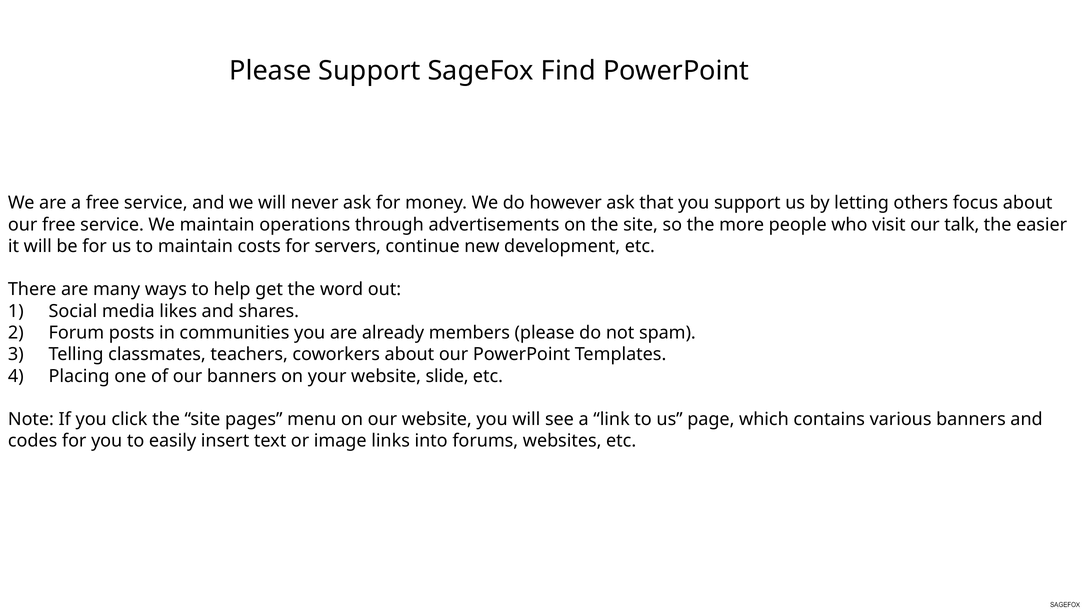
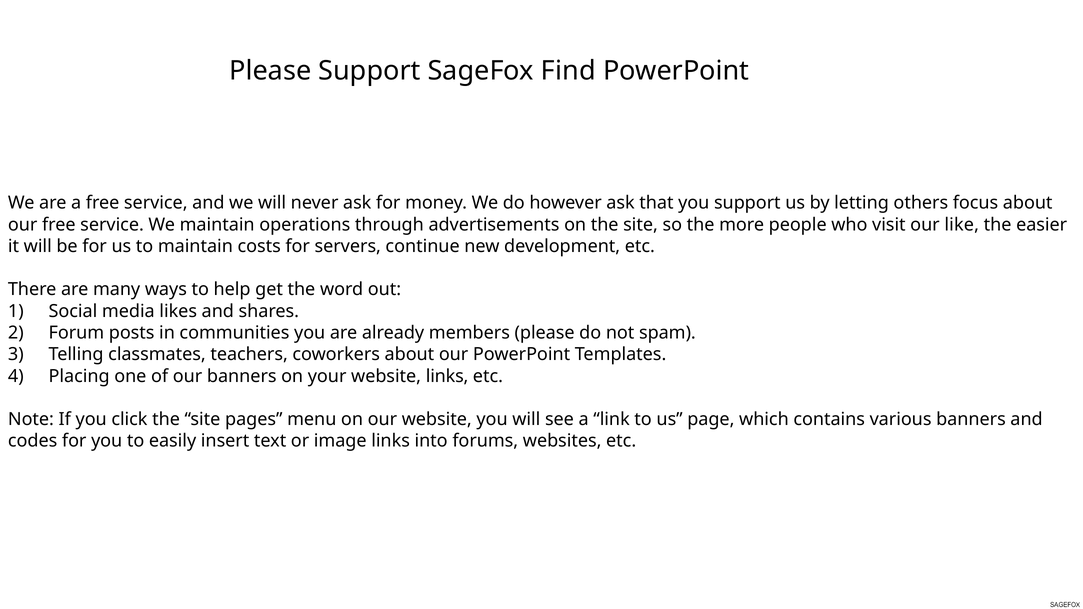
talk: talk -> like (962, 225)
website slide: slide -> links (447, 376)
